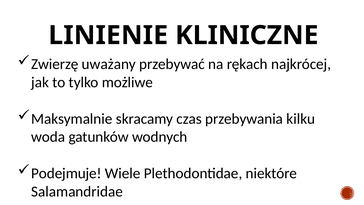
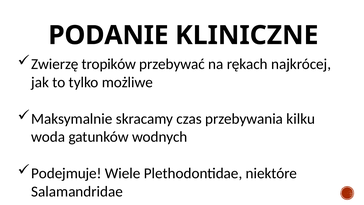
LINIENIE: LINIENIE -> PODANIE (108, 35)
uważany: uważany -> tropików (109, 64)
